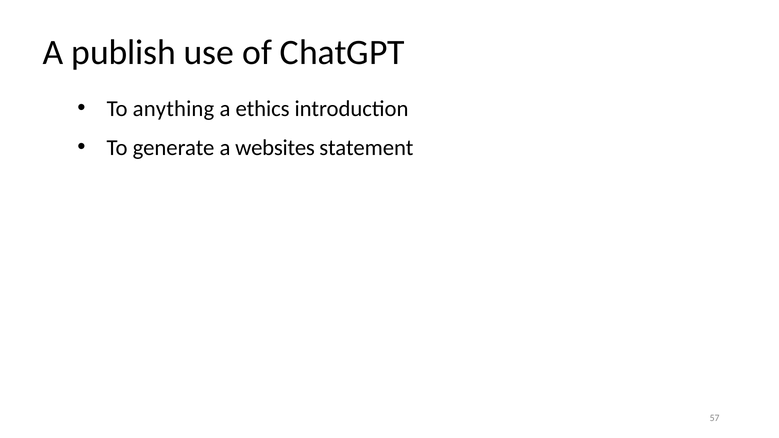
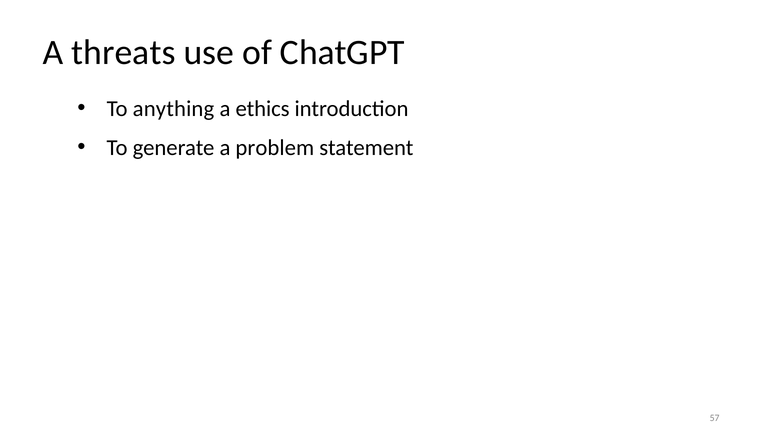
publish: publish -> threats (123, 52)
websites: websites -> problem (275, 148)
